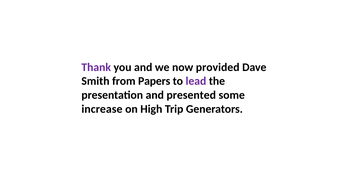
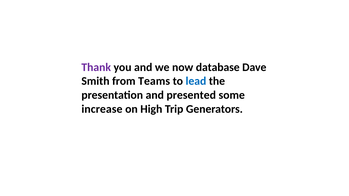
provided: provided -> database (218, 67)
Papers: Papers -> Teams (154, 81)
lead colour: purple -> blue (196, 81)
